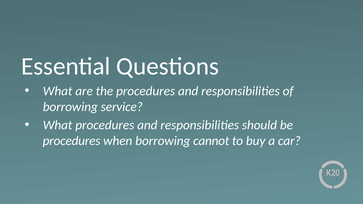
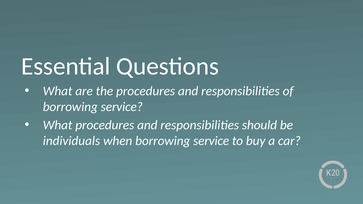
procedures: procedures -> individuals (71, 141)
when borrowing cannot: cannot -> service (211, 141)
